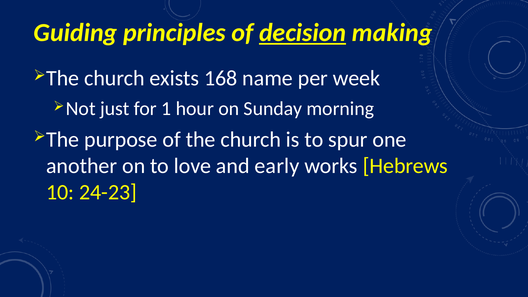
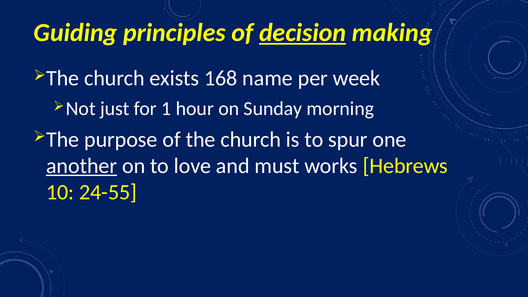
another underline: none -> present (82, 166)
early: early -> must (277, 166)
24-23: 24-23 -> 24-55 (108, 192)
